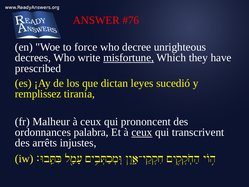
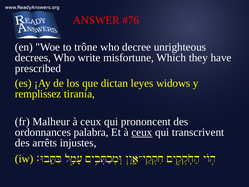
force: force -> trône (86, 47)
misfortune underline: present -> none (129, 58)
sucedió: sucedió -> widows (173, 83)
